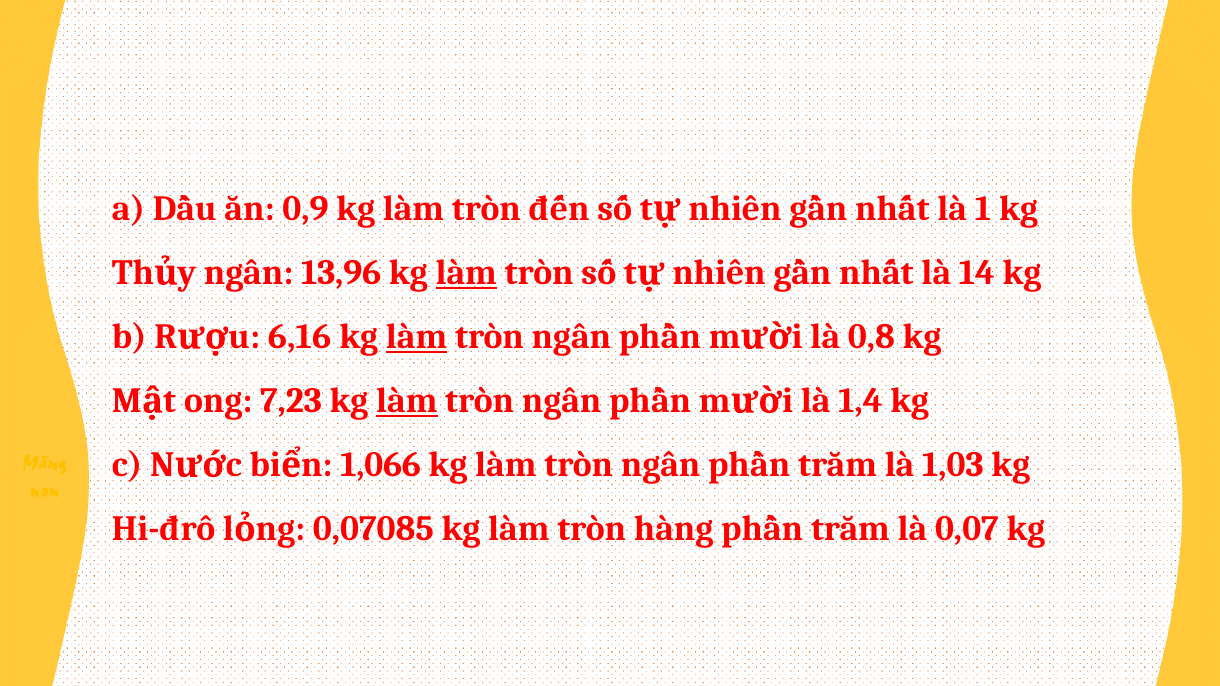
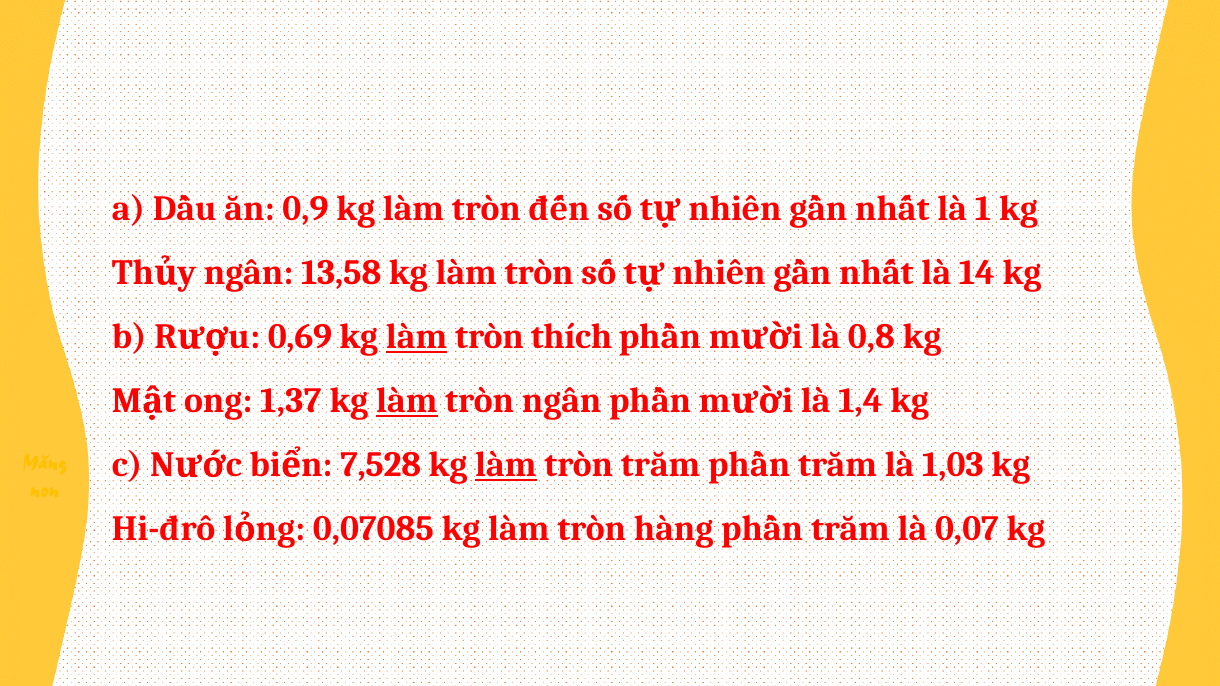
13,96: 13,96 -> 13,58 (341, 273)
làm underline: present -> none (466, 273)
6,16: 6,16 -> 0,69 (300, 337)
ngân: ngân -> thích (571, 337)
7,23: 7,23 -> 1,37 (291, 401)
1,066: 1,066 -> 7,528 (381, 465)
làm underline: none -> present (506, 465)
ngân: ngân -> trăm (661, 465)
